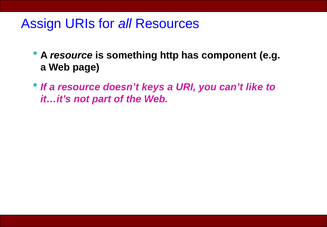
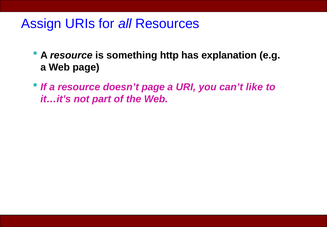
component: component -> explanation (229, 55)
doesn’t keys: keys -> page (153, 87)
